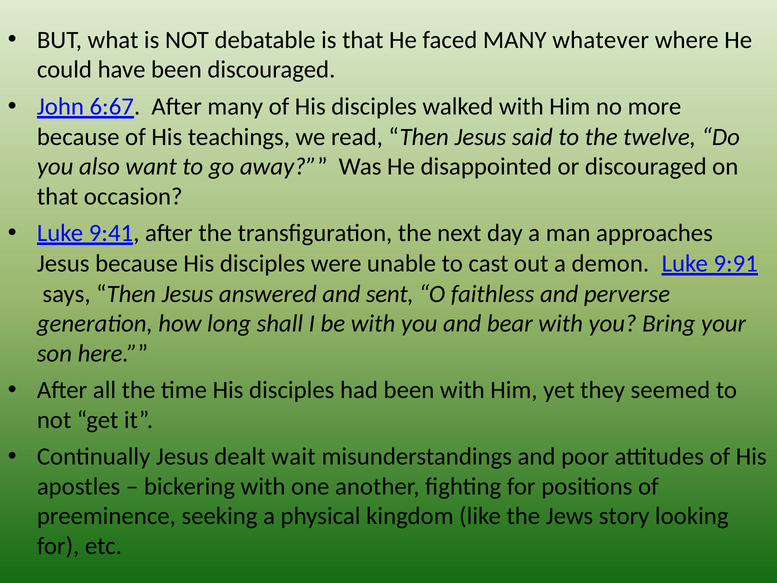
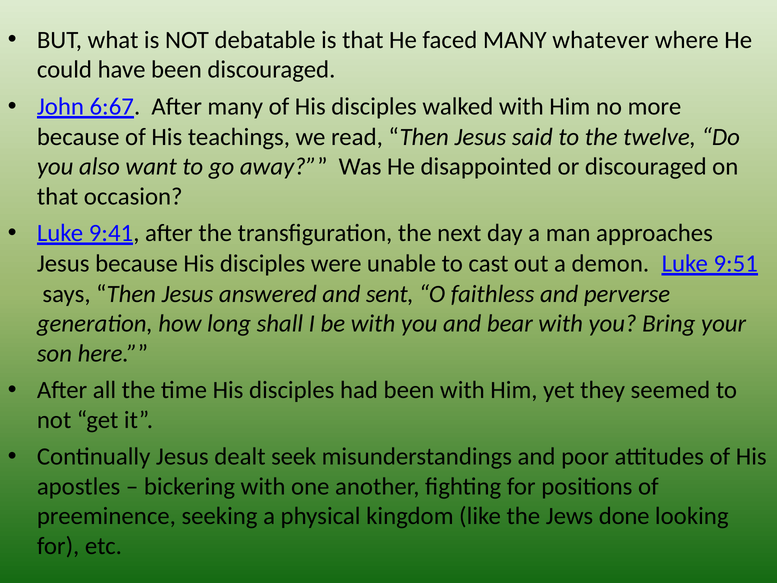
9:91: 9:91 -> 9:51 (736, 263)
wait: wait -> seek (294, 457)
story: story -> done (624, 516)
